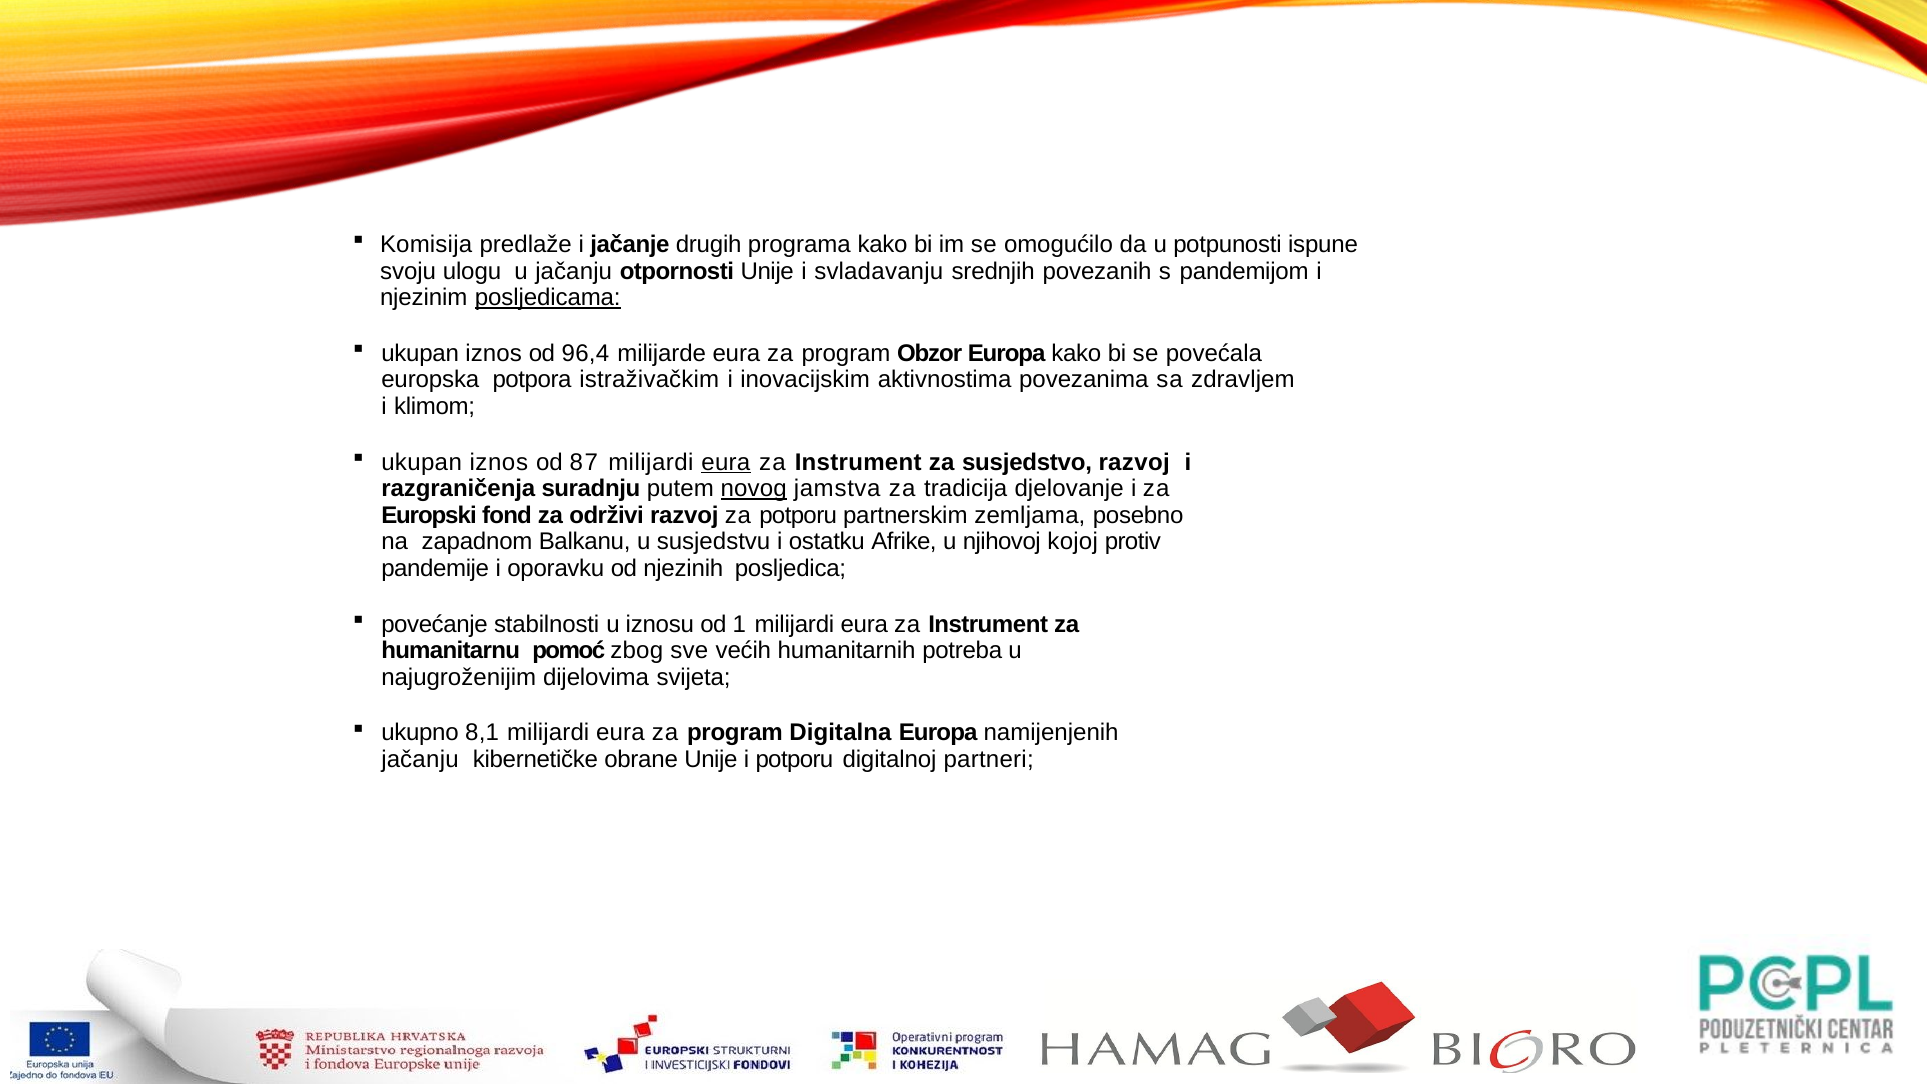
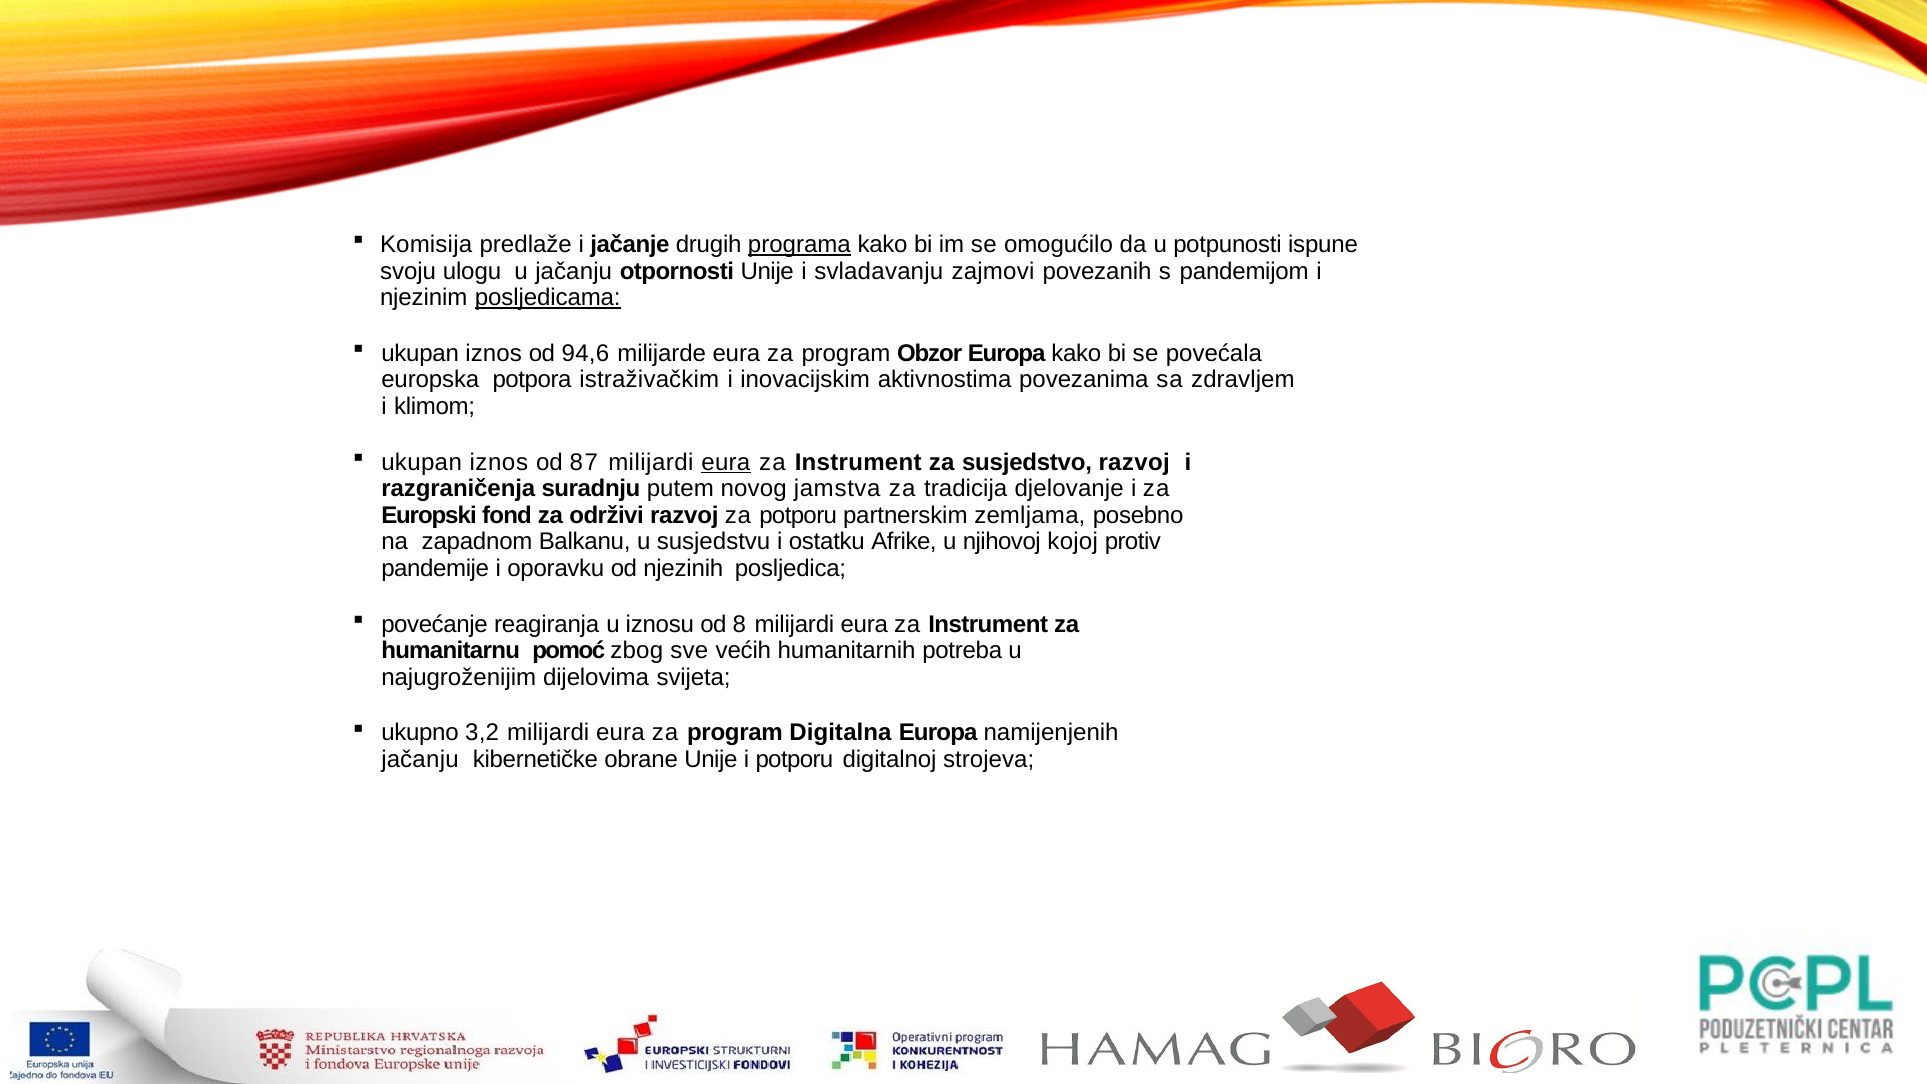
programa underline: none -> present (799, 245)
srednjih: srednjih -> zajmovi (993, 271)
96,4: 96,4 -> 94,6 (585, 353)
novog underline: present -> none (754, 489)
stabilnosti: stabilnosti -> reagiranja (547, 624)
1: 1 -> 8 (739, 624)
8,1: 8,1 -> 3,2 (482, 733)
partneri: partneri -> strojeva (989, 760)
